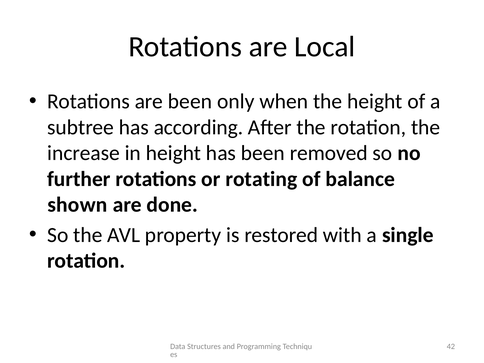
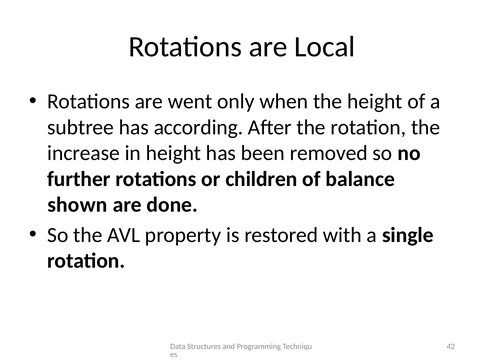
are been: been -> went (190, 102)
rotating: rotating -> children (261, 179)
